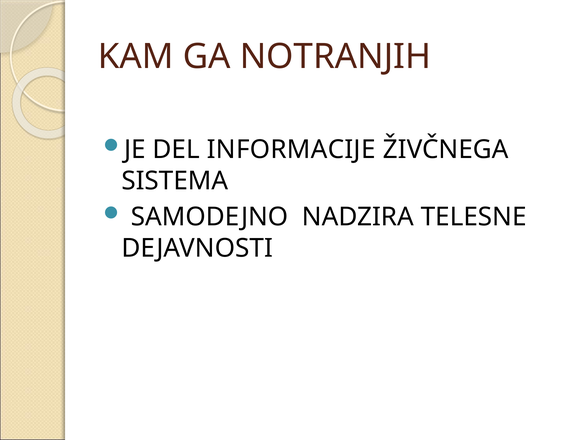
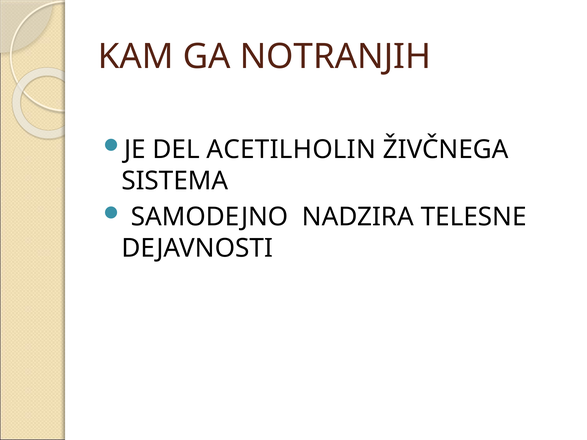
INFORMACIJE: INFORMACIJE -> ACETILHOLIN (291, 150)
